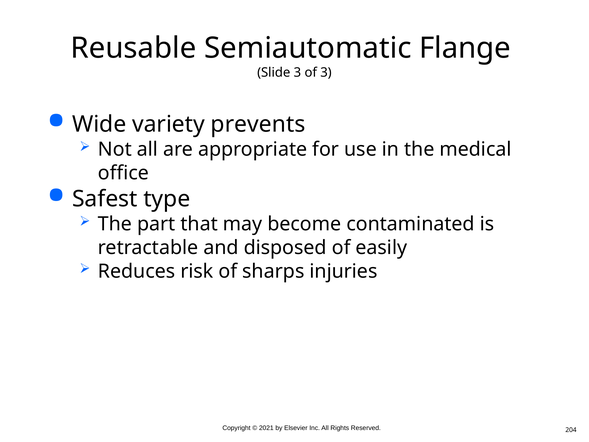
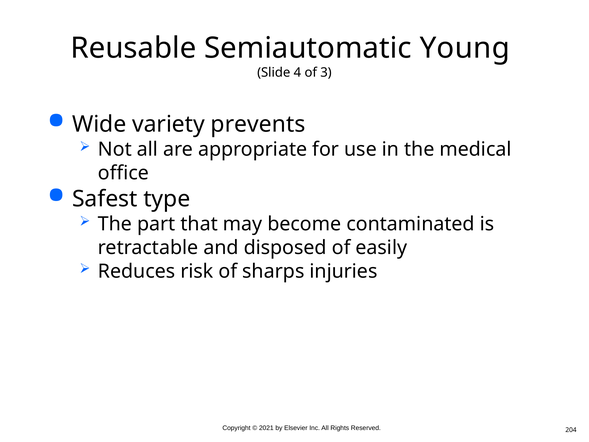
Flange: Flange -> Young (465, 48)
Slide 3: 3 -> 4 (297, 73)
